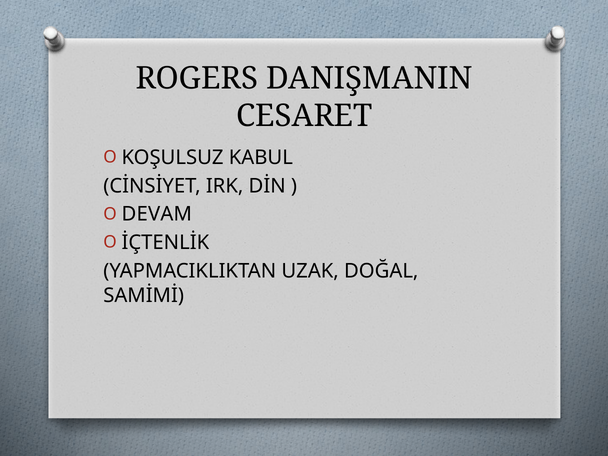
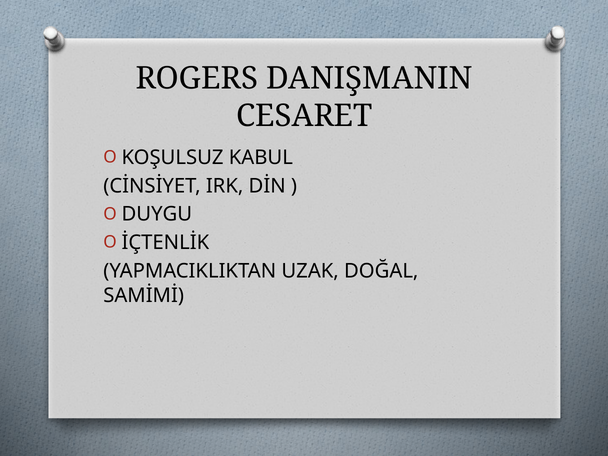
DEVAM: DEVAM -> DUYGU (157, 214)
